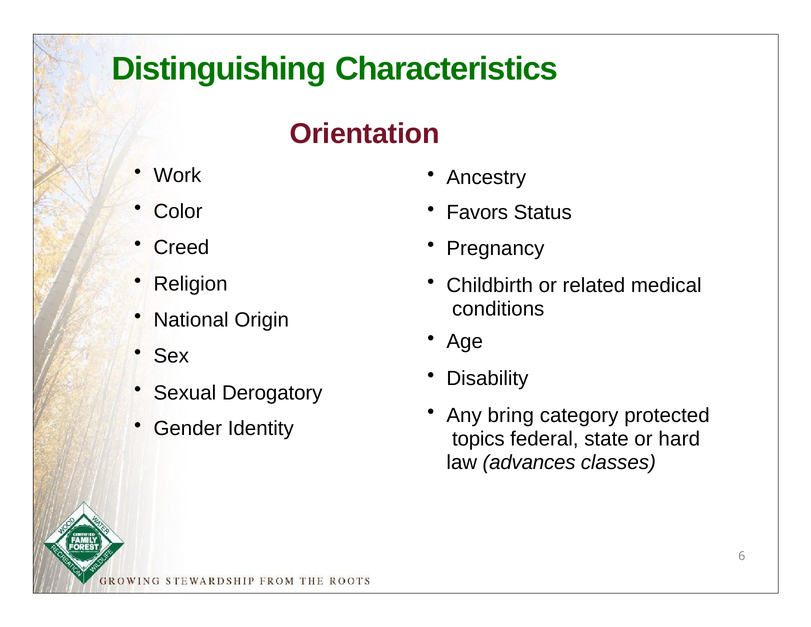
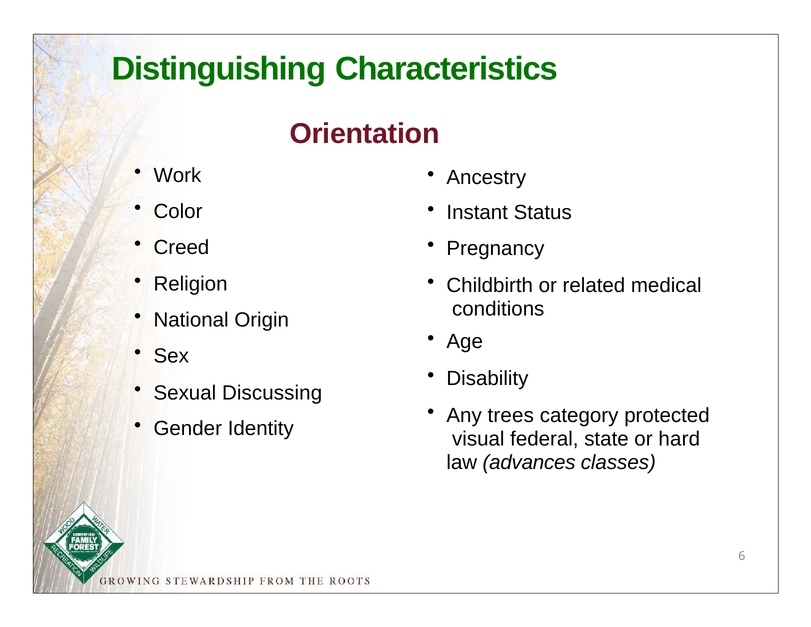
Favors: Favors -> Instant (477, 212)
Derogatory: Derogatory -> Discussing (272, 393)
bring: bring -> trees (511, 415)
topics: topics -> visual (478, 439)
